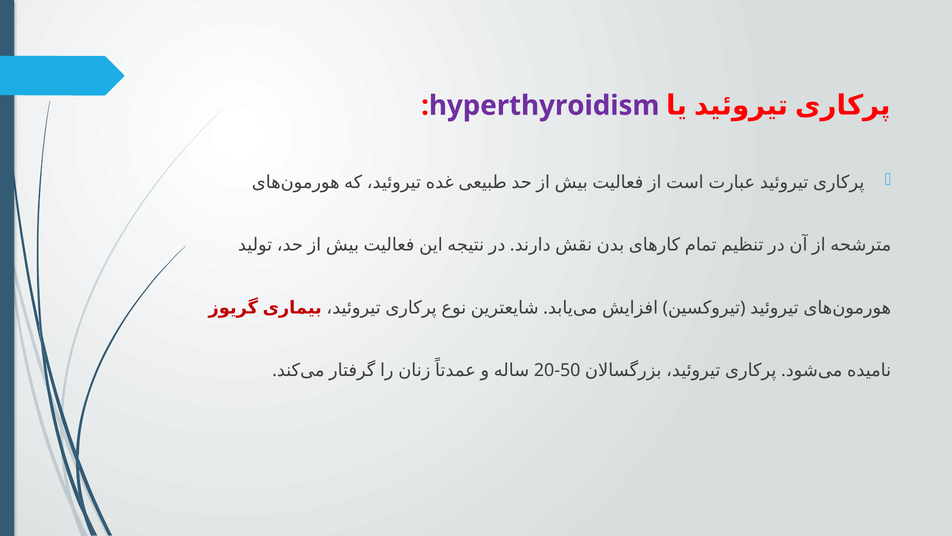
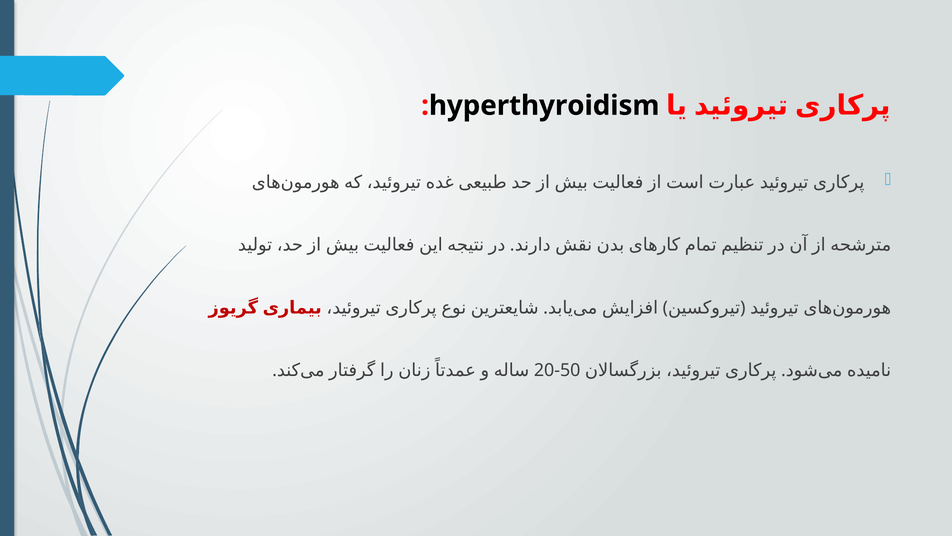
hyperthyroidism colour: purple -> black (544, 105)
